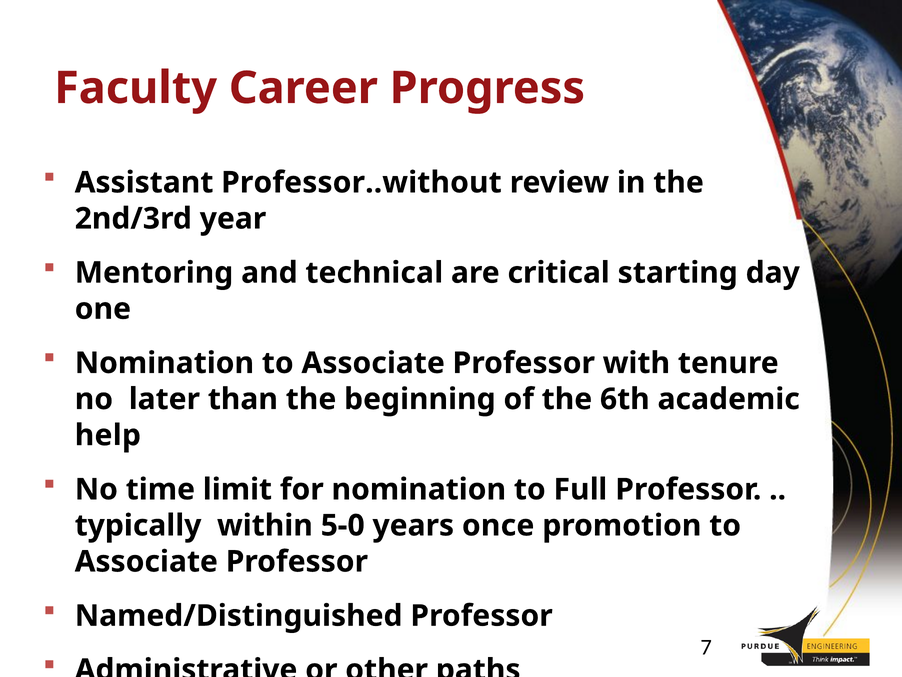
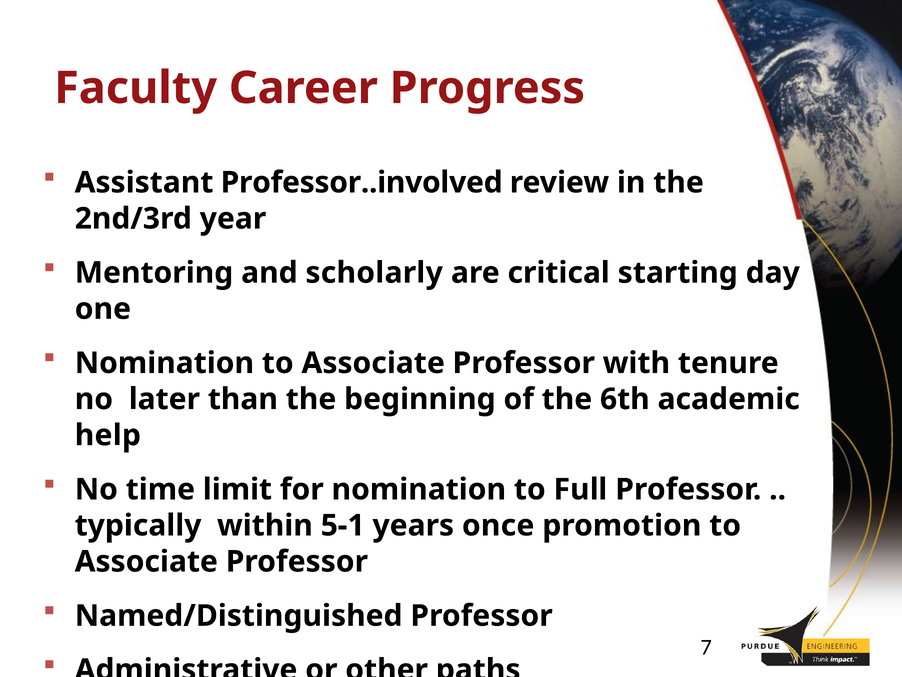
Professor..without: Professor..without -> Professor..involved (362, 182)
technical: technical -> scholarly (374, 273)
5-0: 5-0 -> 5-1 (343, 525)
